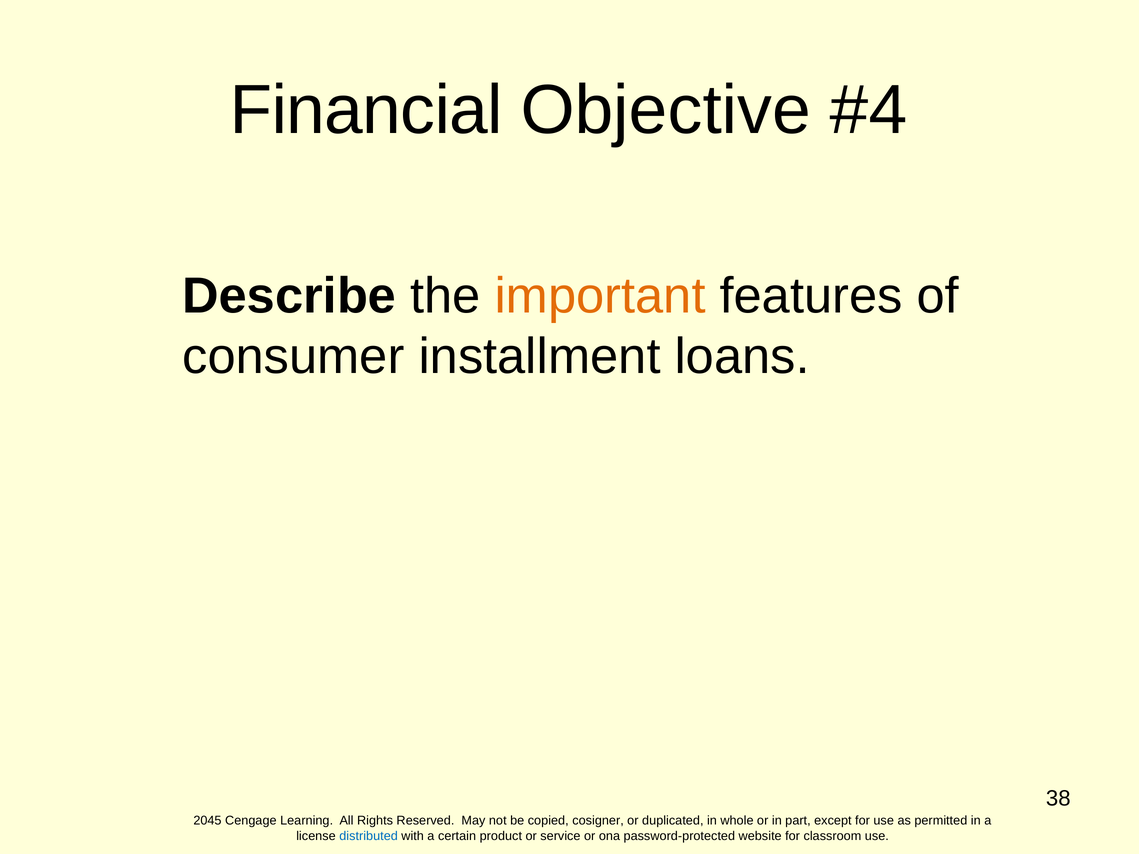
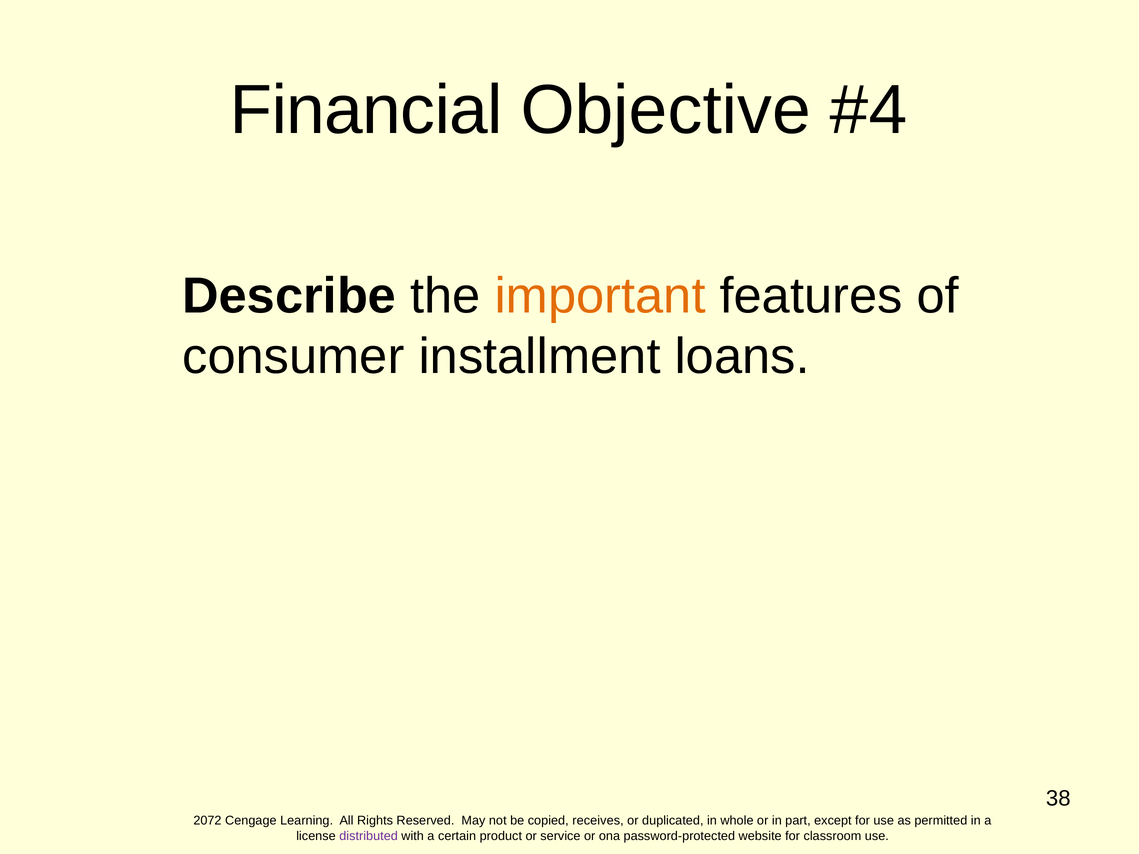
2045: 2045 -> 2072 (207, 821)
cosigner: cosigner -> receives (598, 821)
distributed colour: blue -> purple (369, 836)
